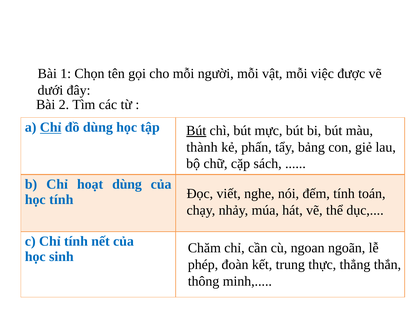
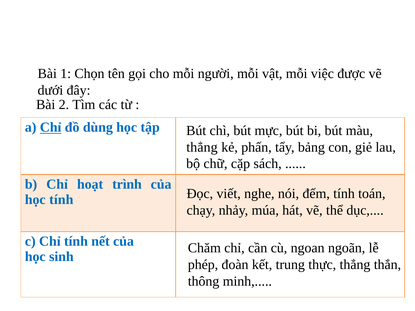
Bút underline: present -> none (196, 131)
thành: thành -> thẳng (202, 147)
hoạt dùng: dùng -> trình (127, 184)
